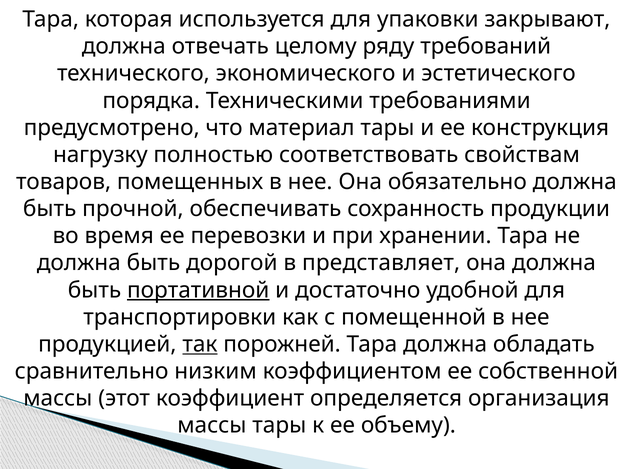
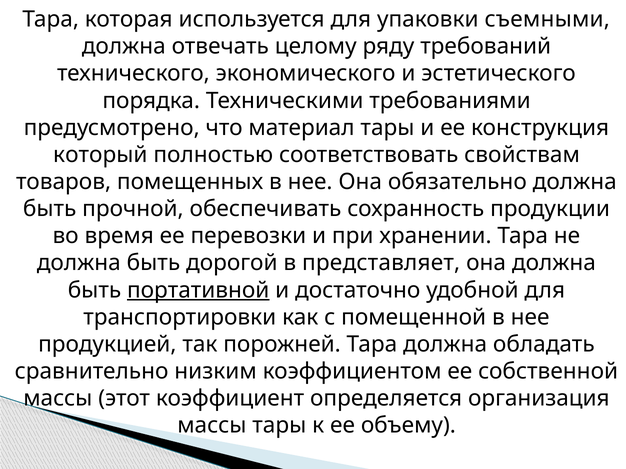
закрывают: закрывают -> съемными (547, 19)
нагрузку: нагрузку -> который (100, 155)
так underline: present -> none (200, 345)
